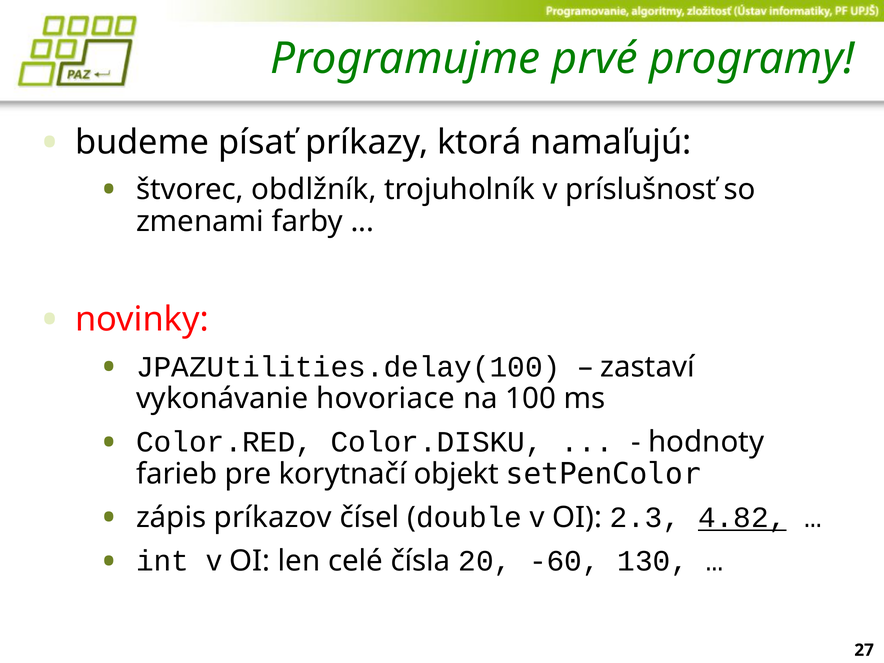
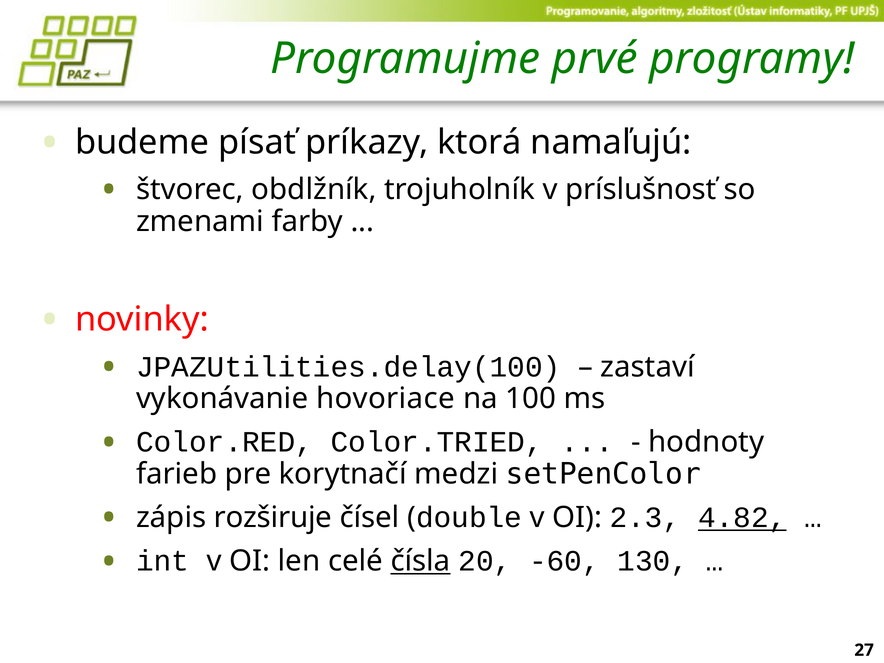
Color.DISKU: Color.DISKU -> Color.TRIED (437, 442)
objekt: objekt -> medzi (456, 474)
príkazov: príkazov -> rozširuje (273, 518)
čísla underline: none -> present (421, 561)
